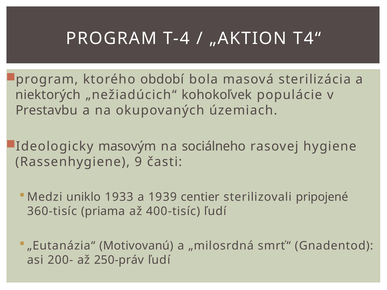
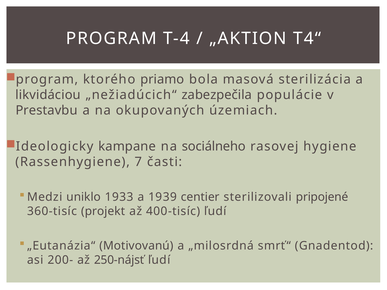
období: období -> priamo (162, 80)
niektorých: niektorých -> likvidáciou (48, 95)
kohokoľvek: kohokoľvek -> zabezpečila (217, 95)
masovým: masovým -> kampane (127, 147)
9: 9 -> 7 (138, 162)
priama: priama -> projekt (103, 211)
250-práv: 250-práv -> 250-nájsť (119, 260)
